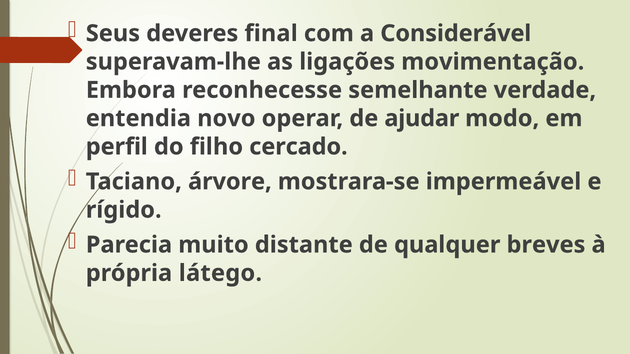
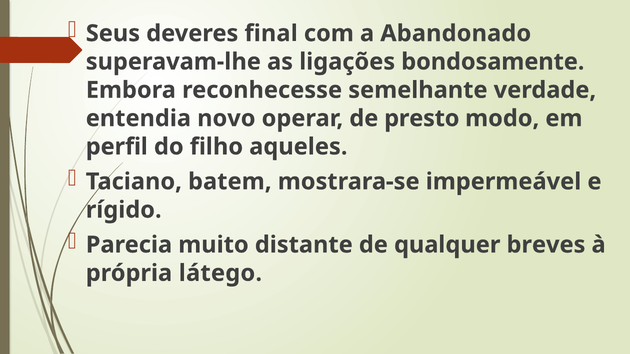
Considerável: Considerável -> Abandonado (456, 33)
movimentação: movimentação -> bondosamente (493, 62)
ajudar: ajudar -> presto (422, 118)
cercado: cercado -> aqueles (298, 147)
árvore: árvore -> batem (230, 182)
